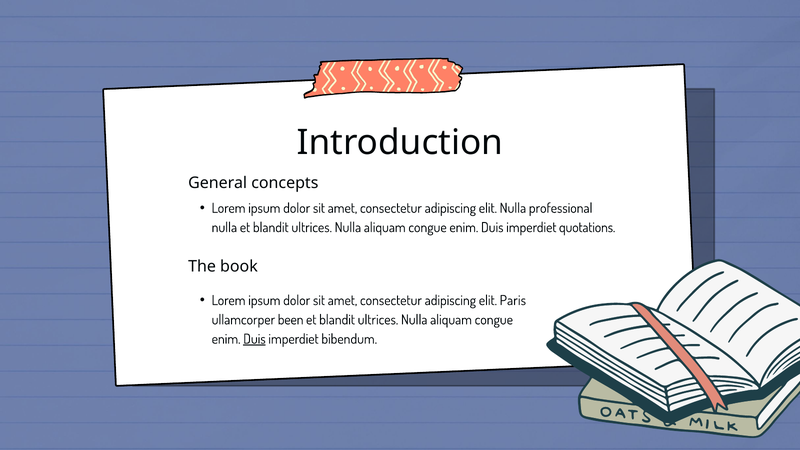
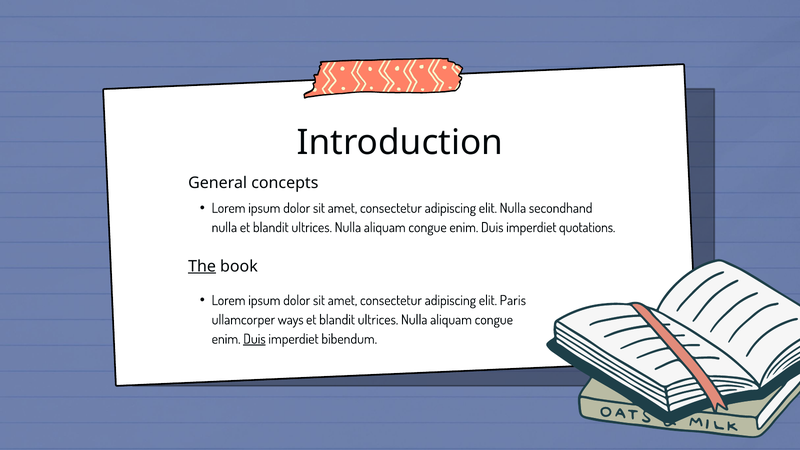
professional: professional -> secondhand (561, 208)
The underline: none -> present (202, 266)
been: been -> ways (291, 320)
